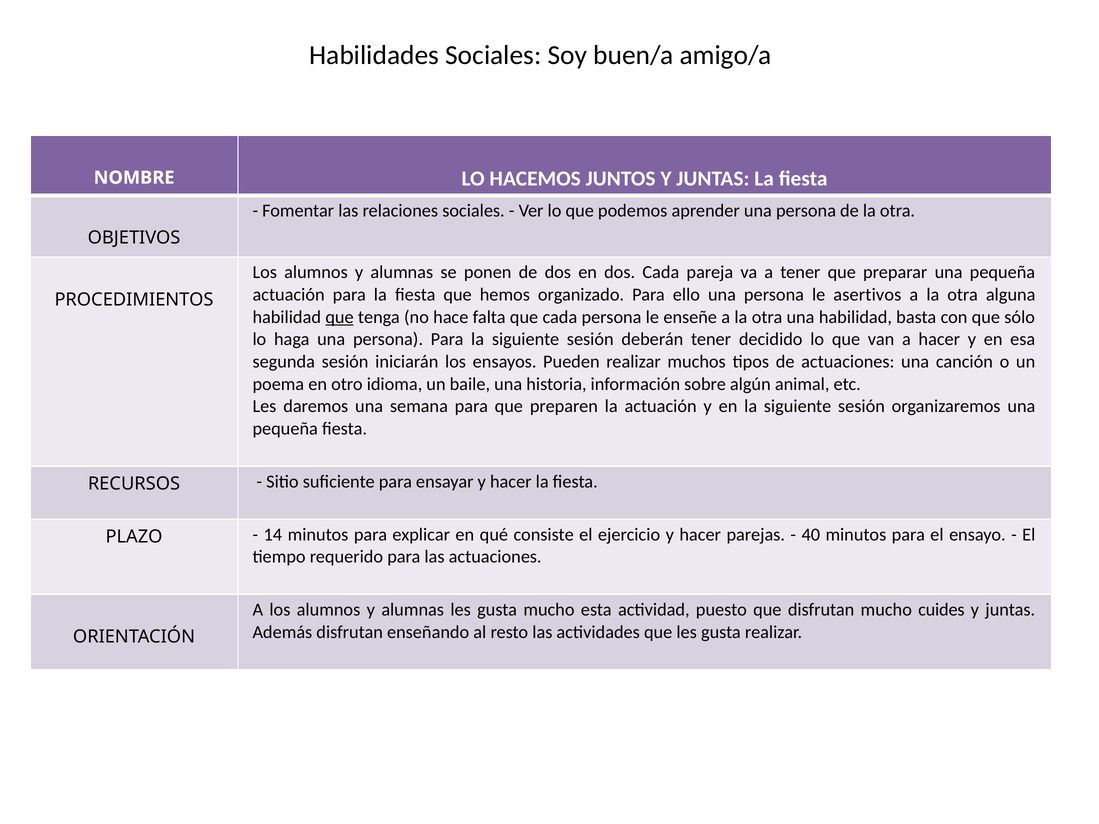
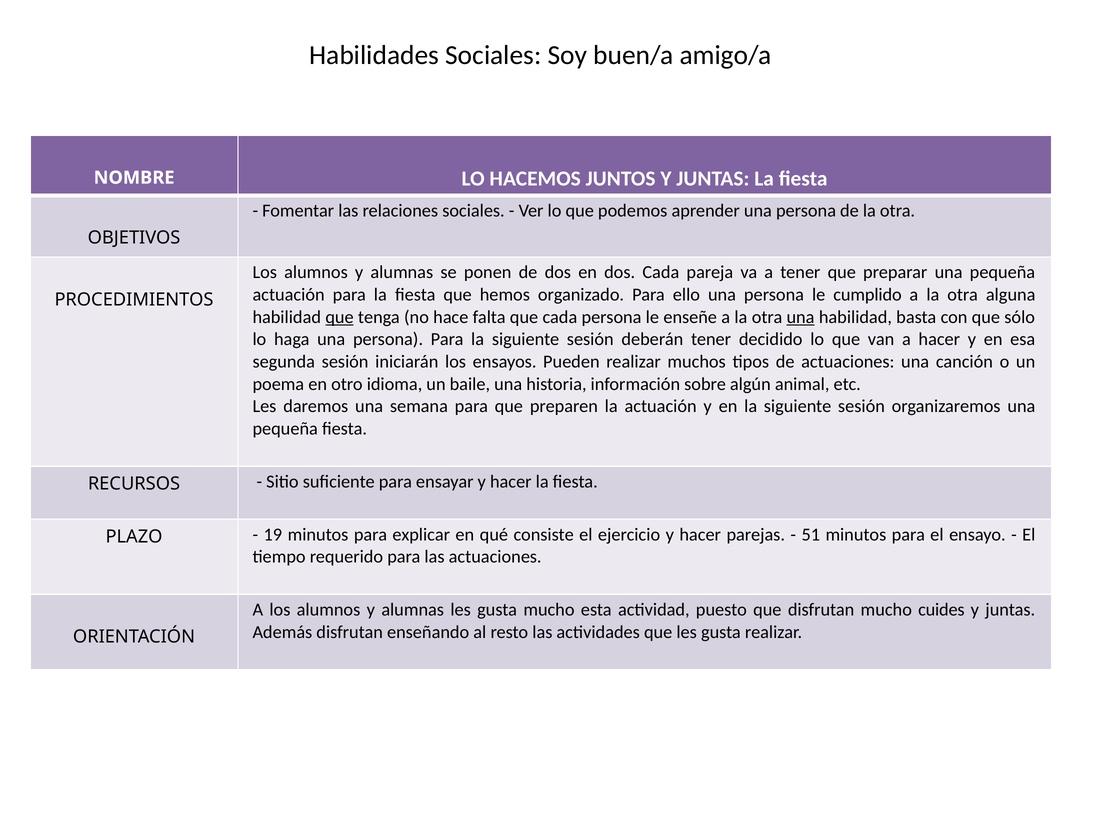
asertivos: asertivos -> cumplido (868, 295)
una underline: none -> present (801, 317)
14: 14 -> 19 (273, 535)
40: 40 -> 51 (811, 535)
